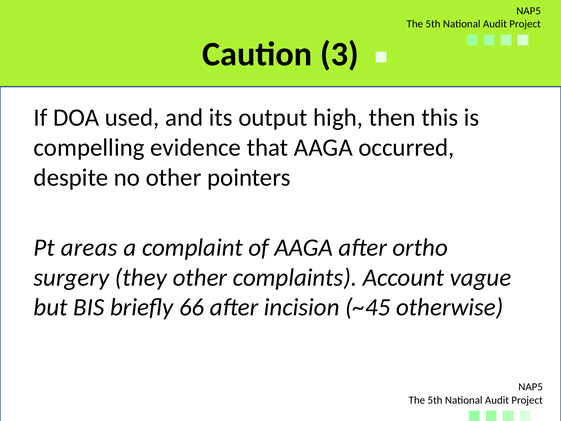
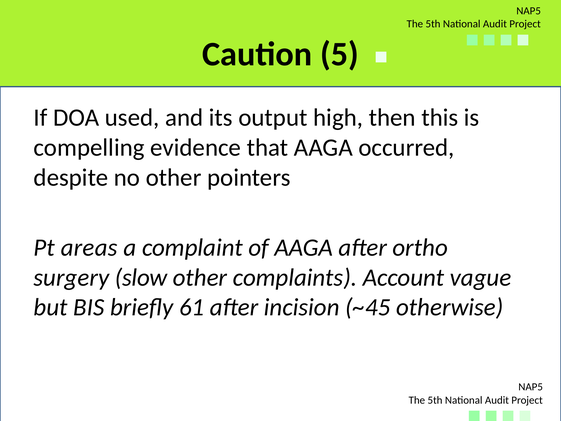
3: 3 -> 5 (339, 54)
they: they -> slow (141, 277)
66: 66 -> 61 (192, 307)
